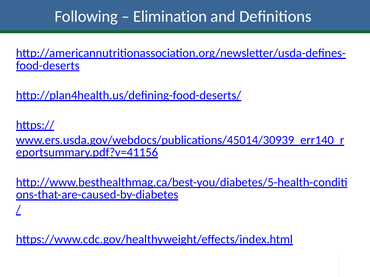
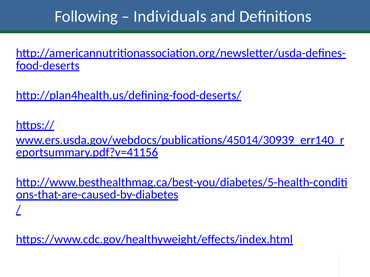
Elimination: Elimination -> Individuals (170, 17)
